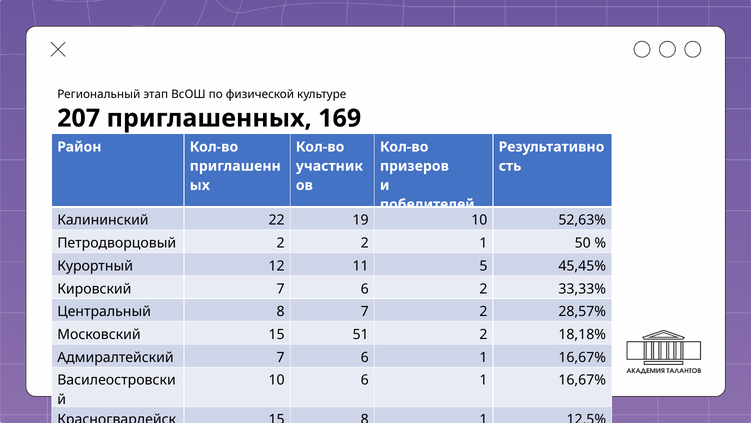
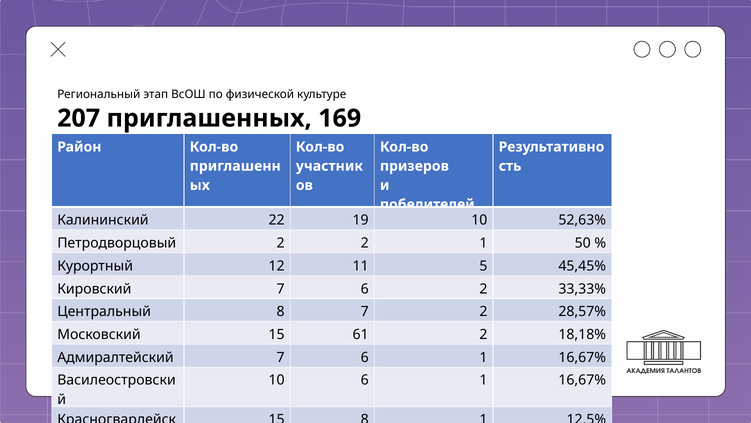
51: 51 -> 61 (361, 334)
